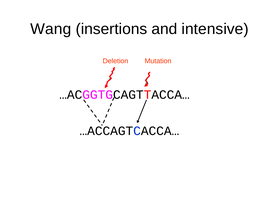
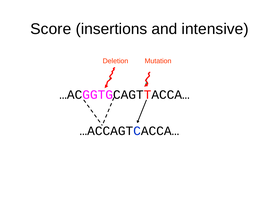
Wang: Wang -> Score (51, 29)
